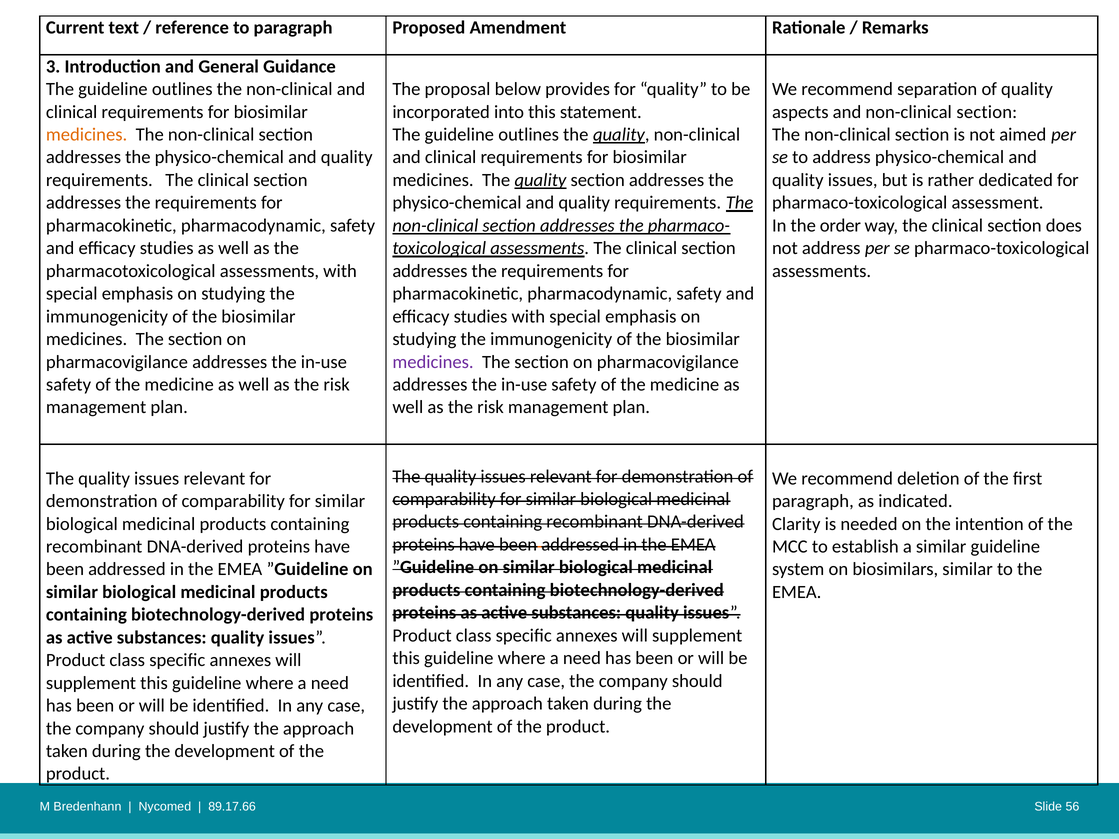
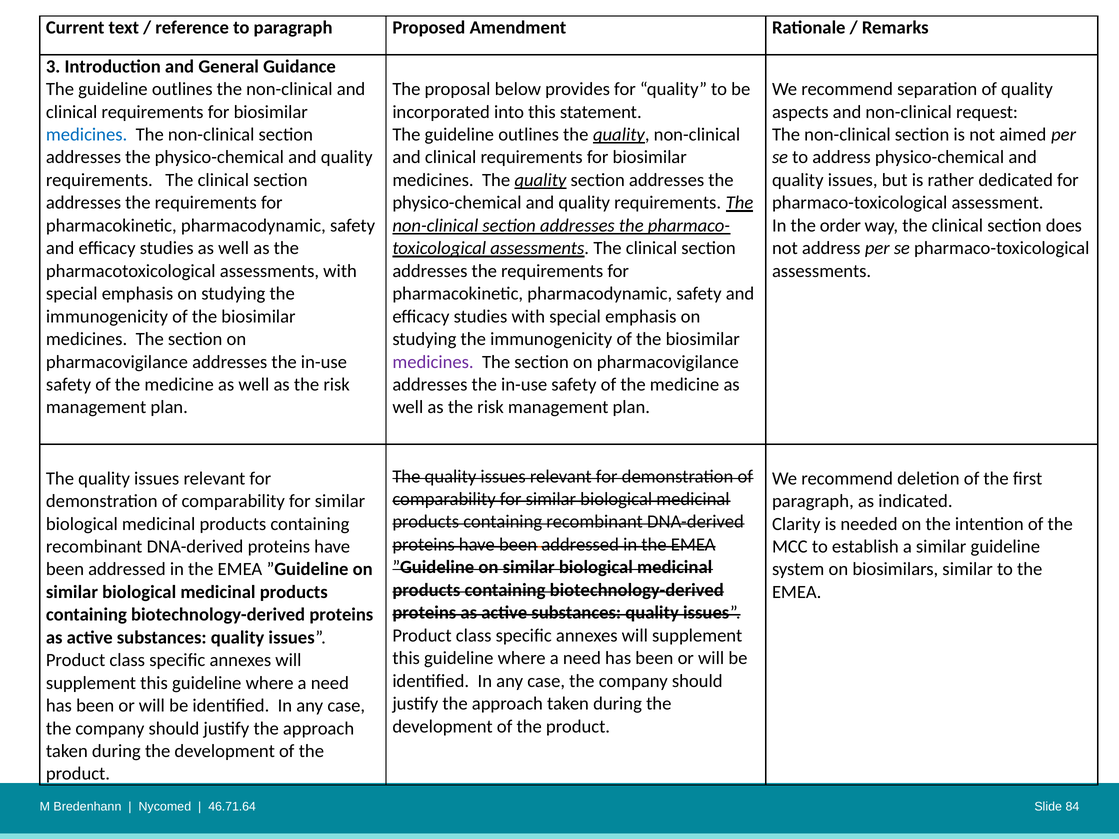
and non-clinical section: section -> request (987, 112)
medicines colour: orange -> blue (87, 135)
89.17.66: 89.17.66 -> 46.71.64 (232, 807)
56: 56 -> 84 (1072, 807)
